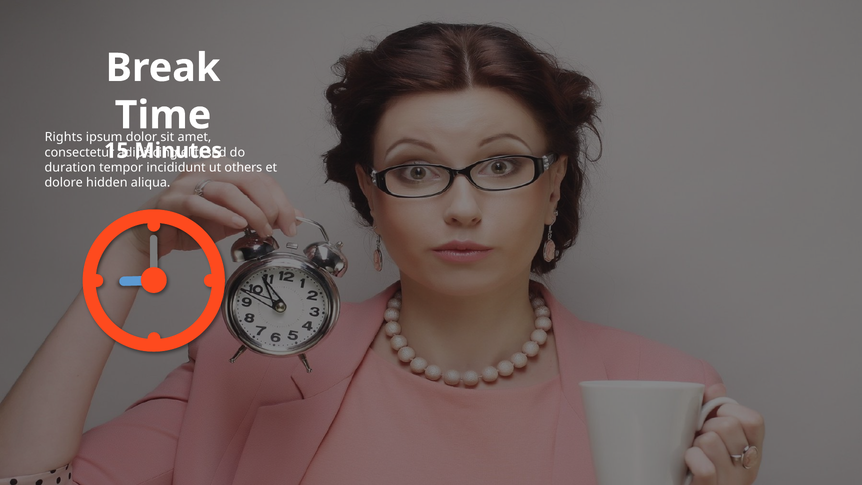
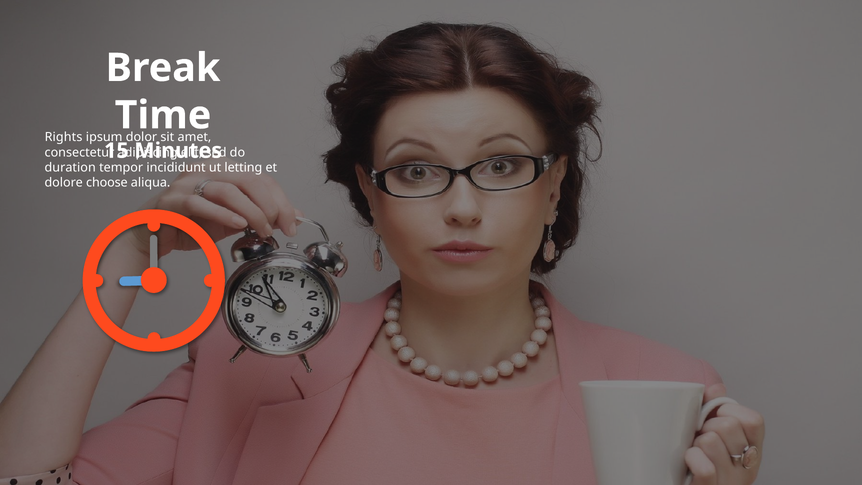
others: others -> letting (243, 167)
hidden: hidden -> choose (107, 183)
